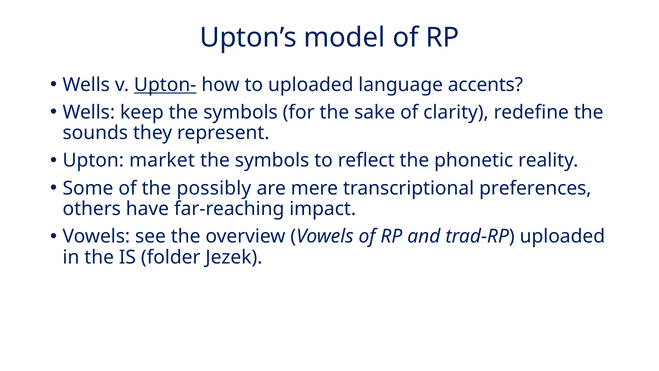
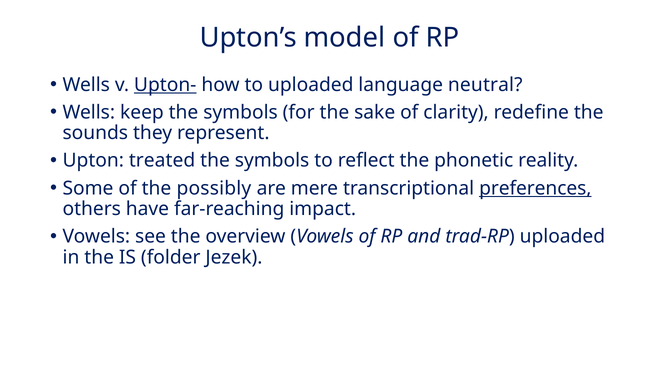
accents: accents -> neutral (485, 85)
market: market -> treated (162, 161)
preferences underline: none -> present (535, 188)
